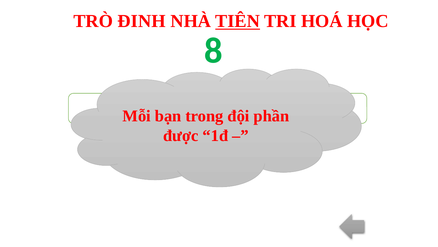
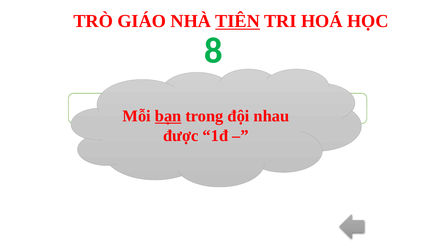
ĐINH: ĐINH -> GIÁO (142, 21)
bạn underline: none -> present (168, 116)
phần: phần -> nhau (271, 116)
